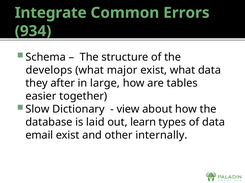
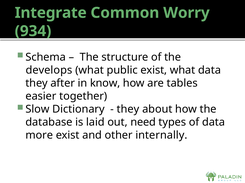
Errors: Errors -> Worry (186, 13)
major: major -> public (122, 70)
large: large -> know (105, 83)
view: view -> they (128, 110)
learn: learn -> need (143, 123)
email: email -> more (39, 136)
